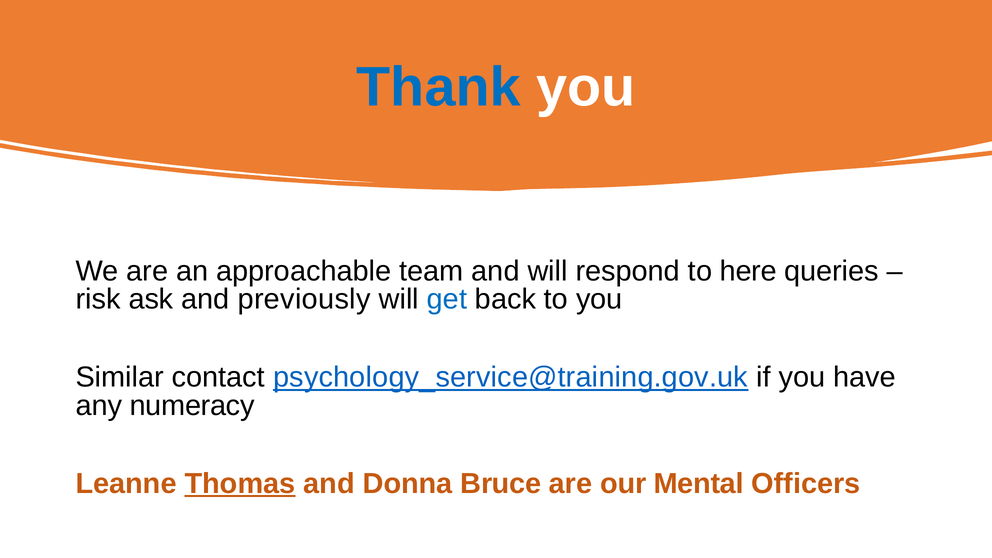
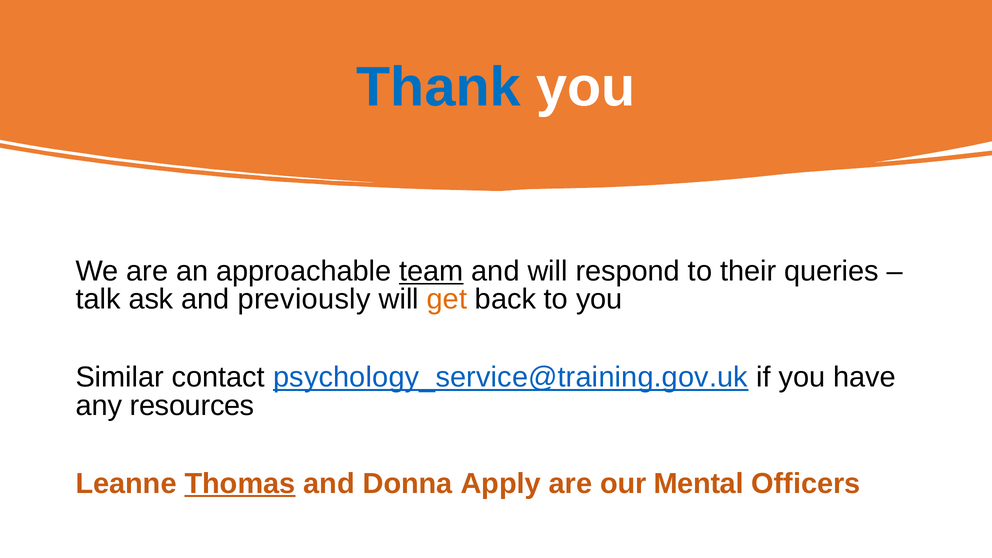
team underline: none -> present (431, 271)
here: here -> their (748, 271)
risk: risk -> talk (98, 299)
get colour: blue -> orange (447, 299)
numeracy: numeracy -> resources (192, 405)
Bruce: Bruce -> Apply (501, 483)
